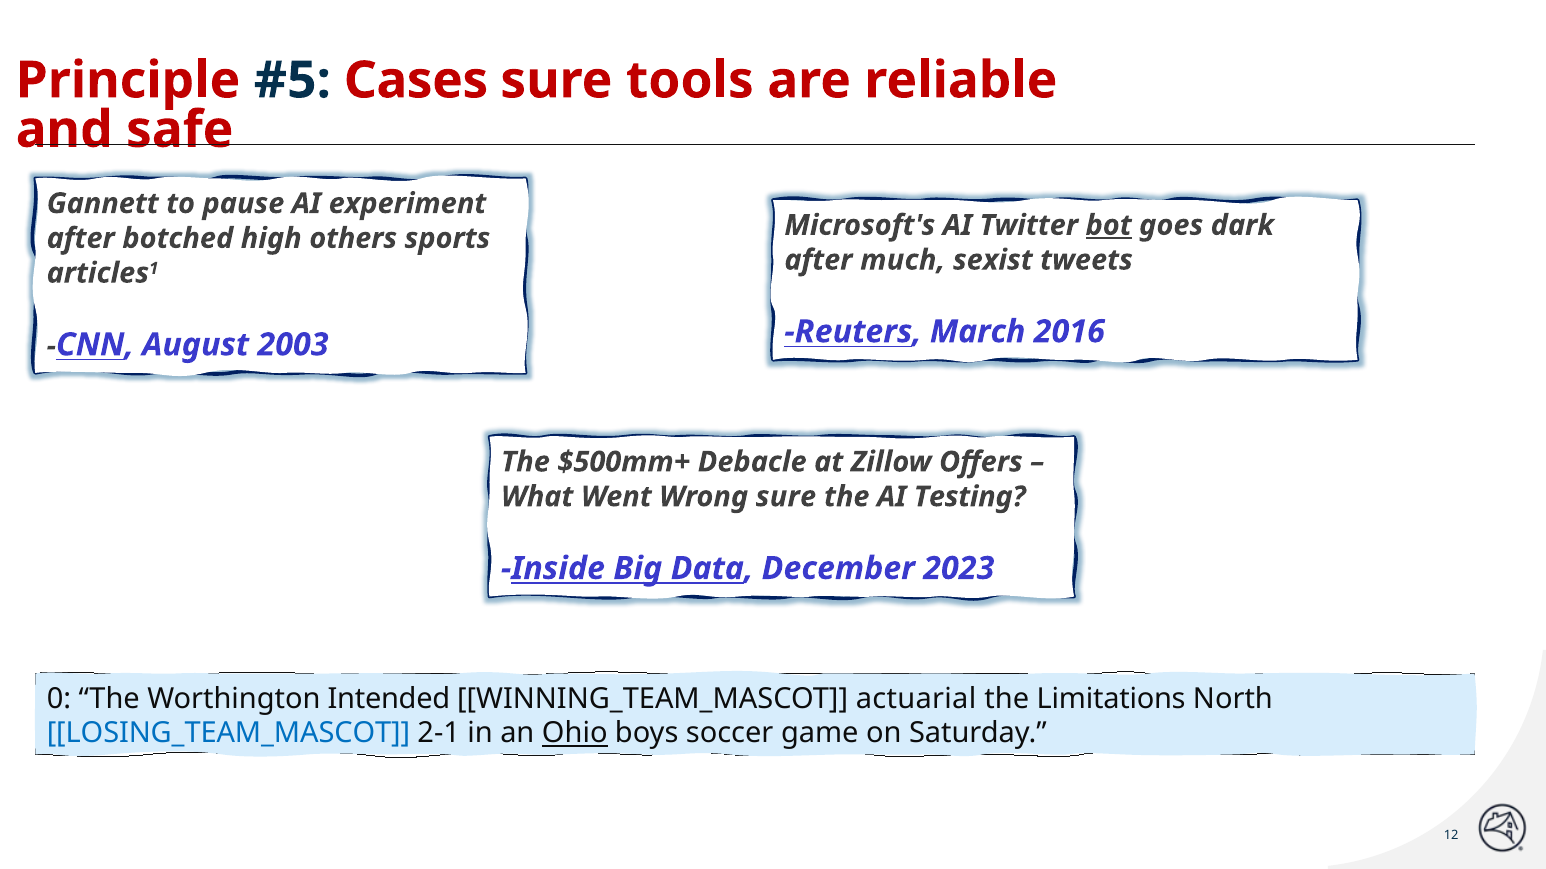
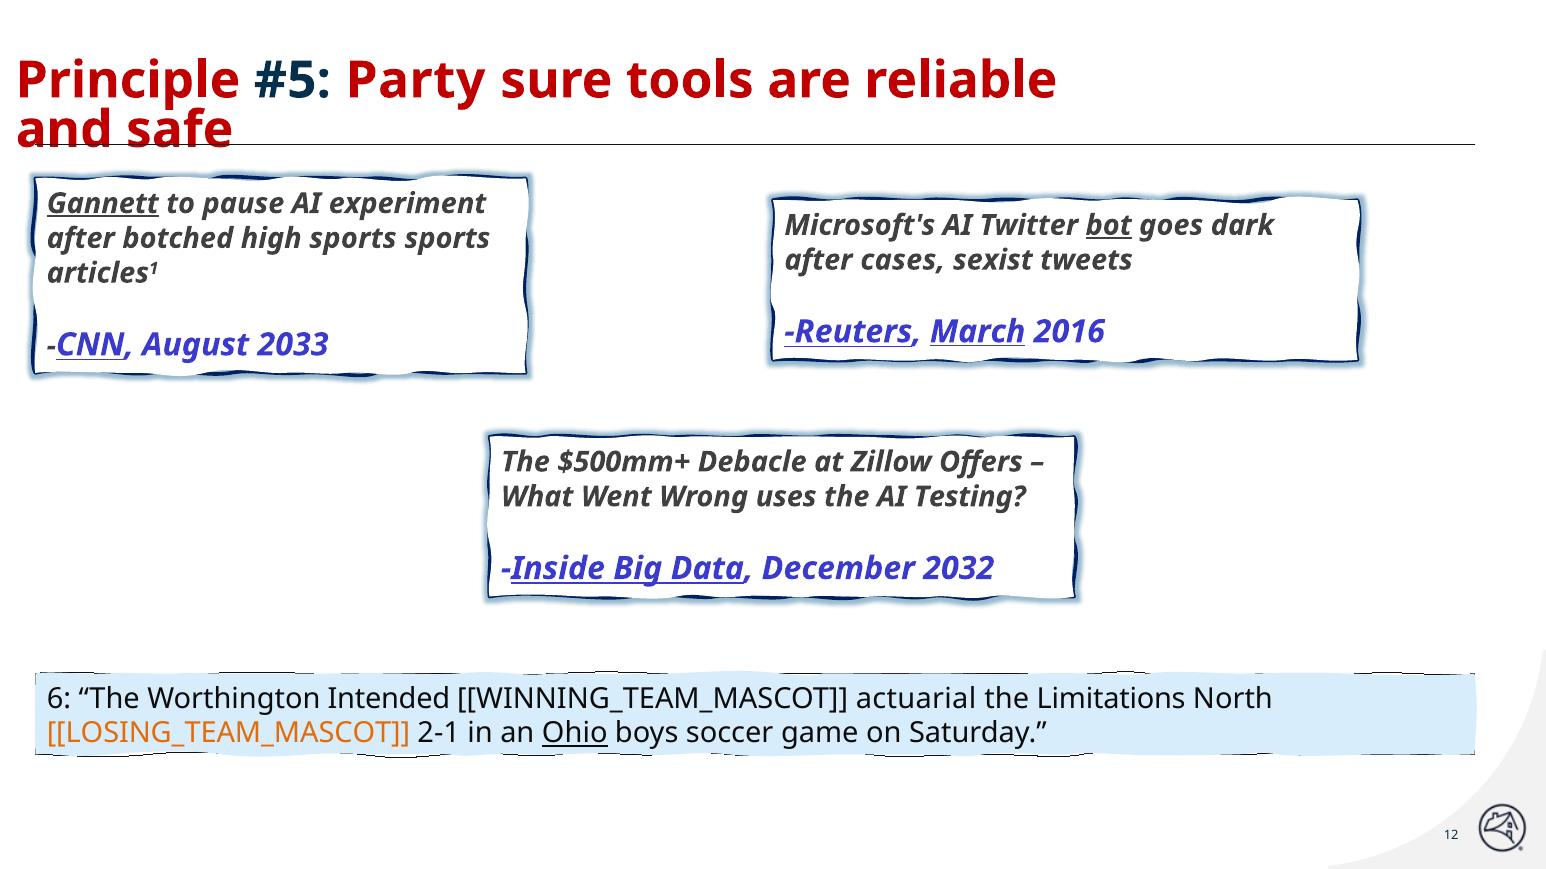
Cases: Cases -> Party (416, 80)
Gannett underline: none -> present (103, 204)
high others: others -> sports (353, 238)
much: much -> cases (903, 260)
March underline: none -> present (978, 332)
2003: 2003 -> 2033 (293, 345)
Wrong sure: sure -> uses (786, 497)
2023: 2023 -> 2032 (959, 569)
0: 0 -> 6 (59, 699)
LOSING_TEAM_MASCOT colour: blue -> orange (228, 734)
